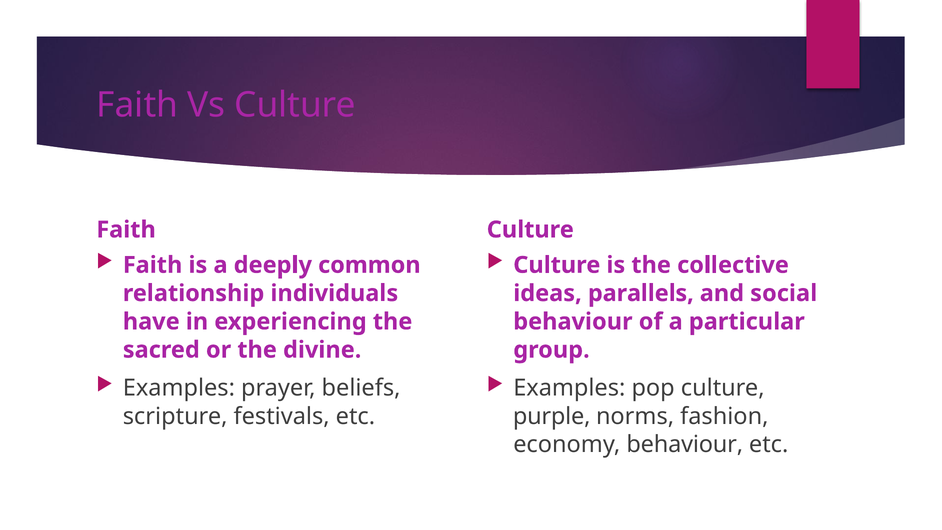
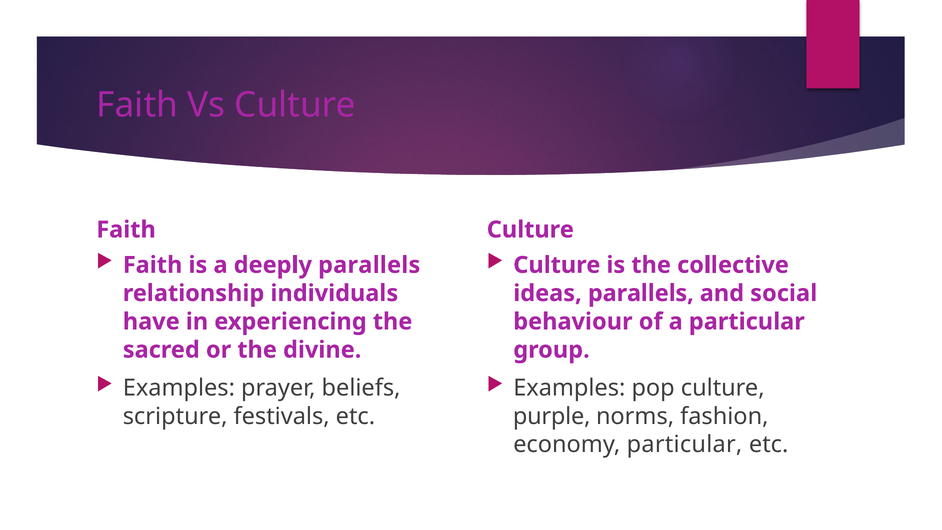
deeply common: common -> parallels (369, 265)
economy behaviour: behaviour -> particular (685, 444)
